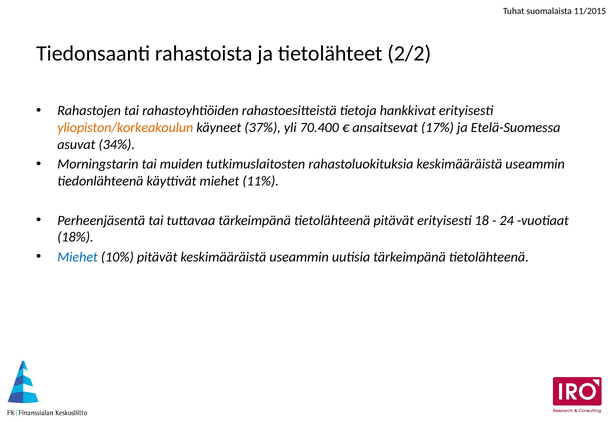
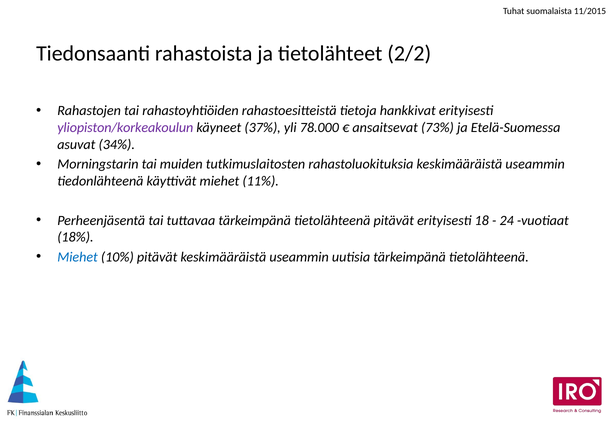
yliopiston/korkeakoulun colour: orange -> purple (125, 128)
70.400: 70.400 -> 78.000 (319, 128)
17%: 17% -> 73% (438, 128)
